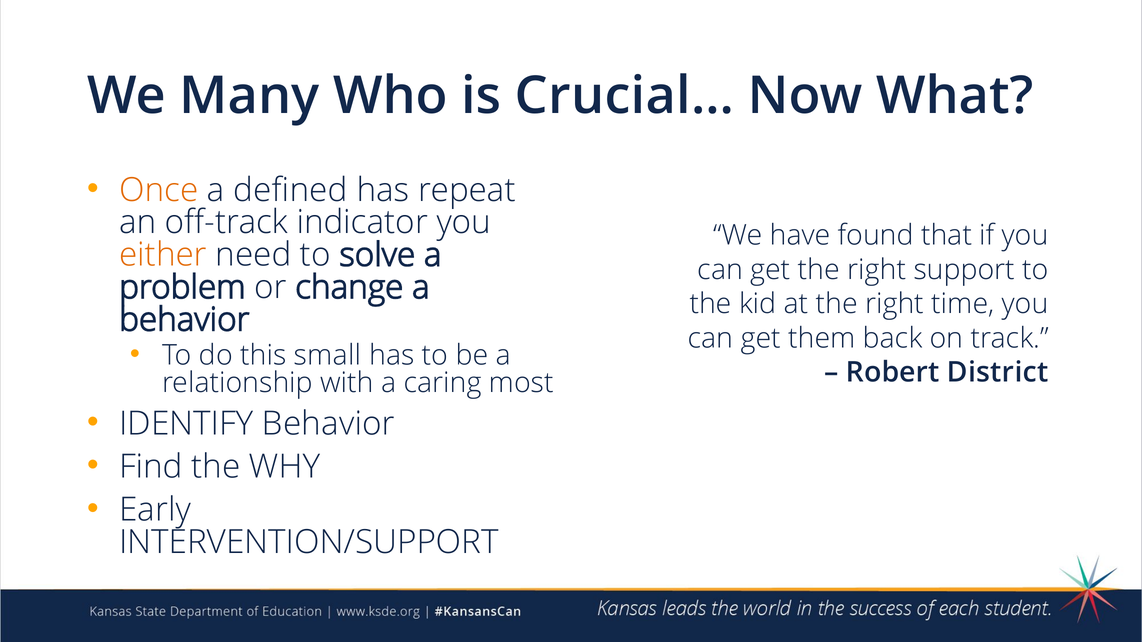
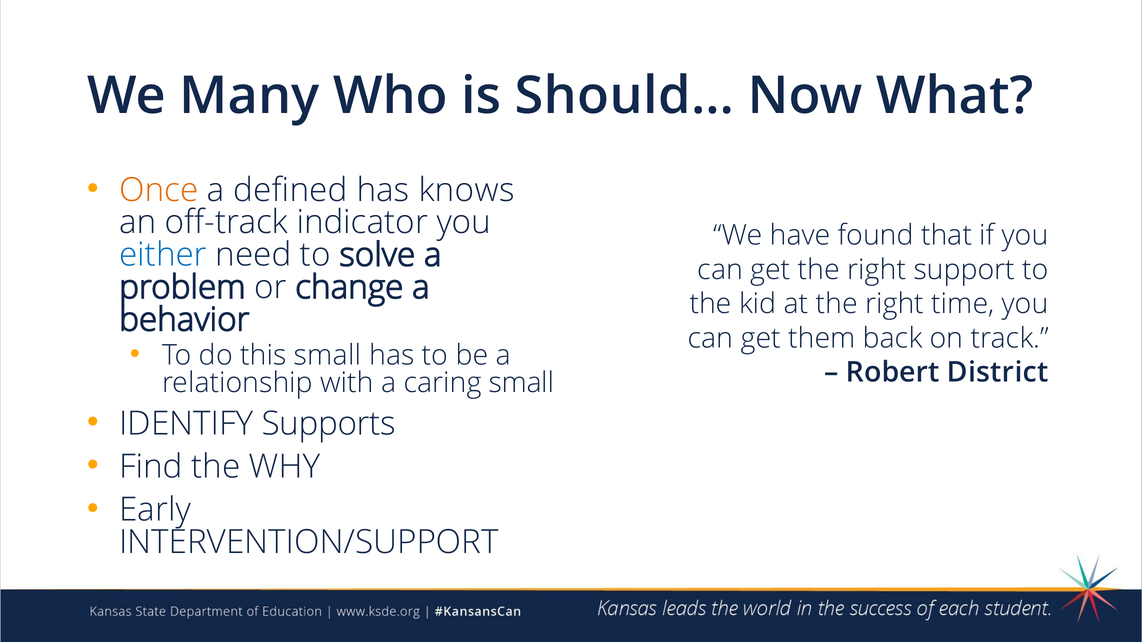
Crucial…: Crucial… -> Should… (624, 96)
repeat: repeat -> knows (467, 190)
either colour: orange -> blue (163, 255)
caring most: most -> small (521, 383)
IDENTIFY Behavior: Behavior -> Supports (329, 424)
